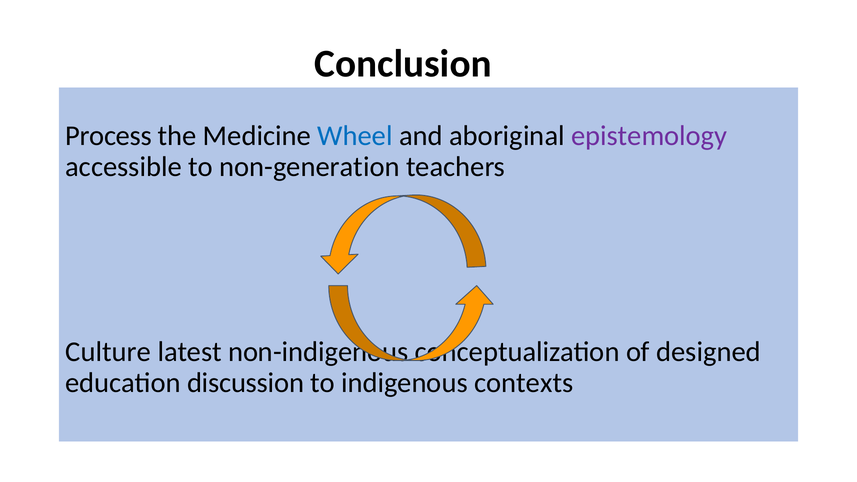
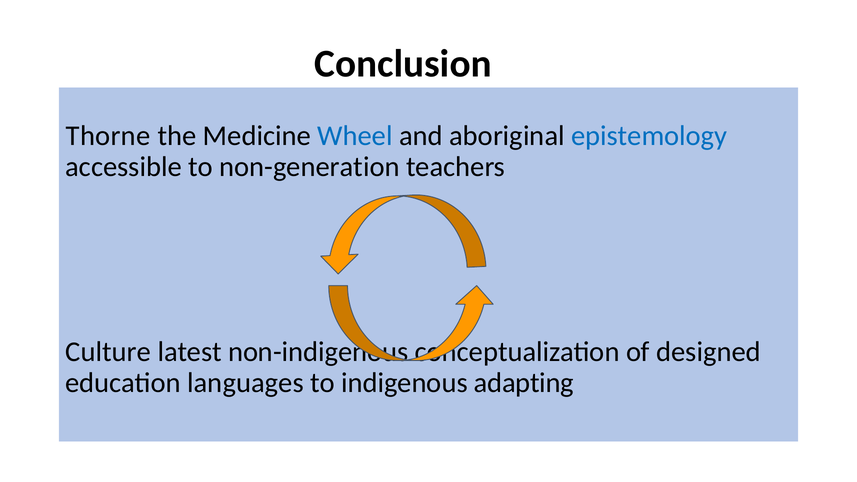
Process: Process -> Thorne (108, 136)
epistemology colour: purple -> blue (649, 136)
discussion: discussion -> languages (245, 383)
contexts: contexts -> adapting (524, 383)
